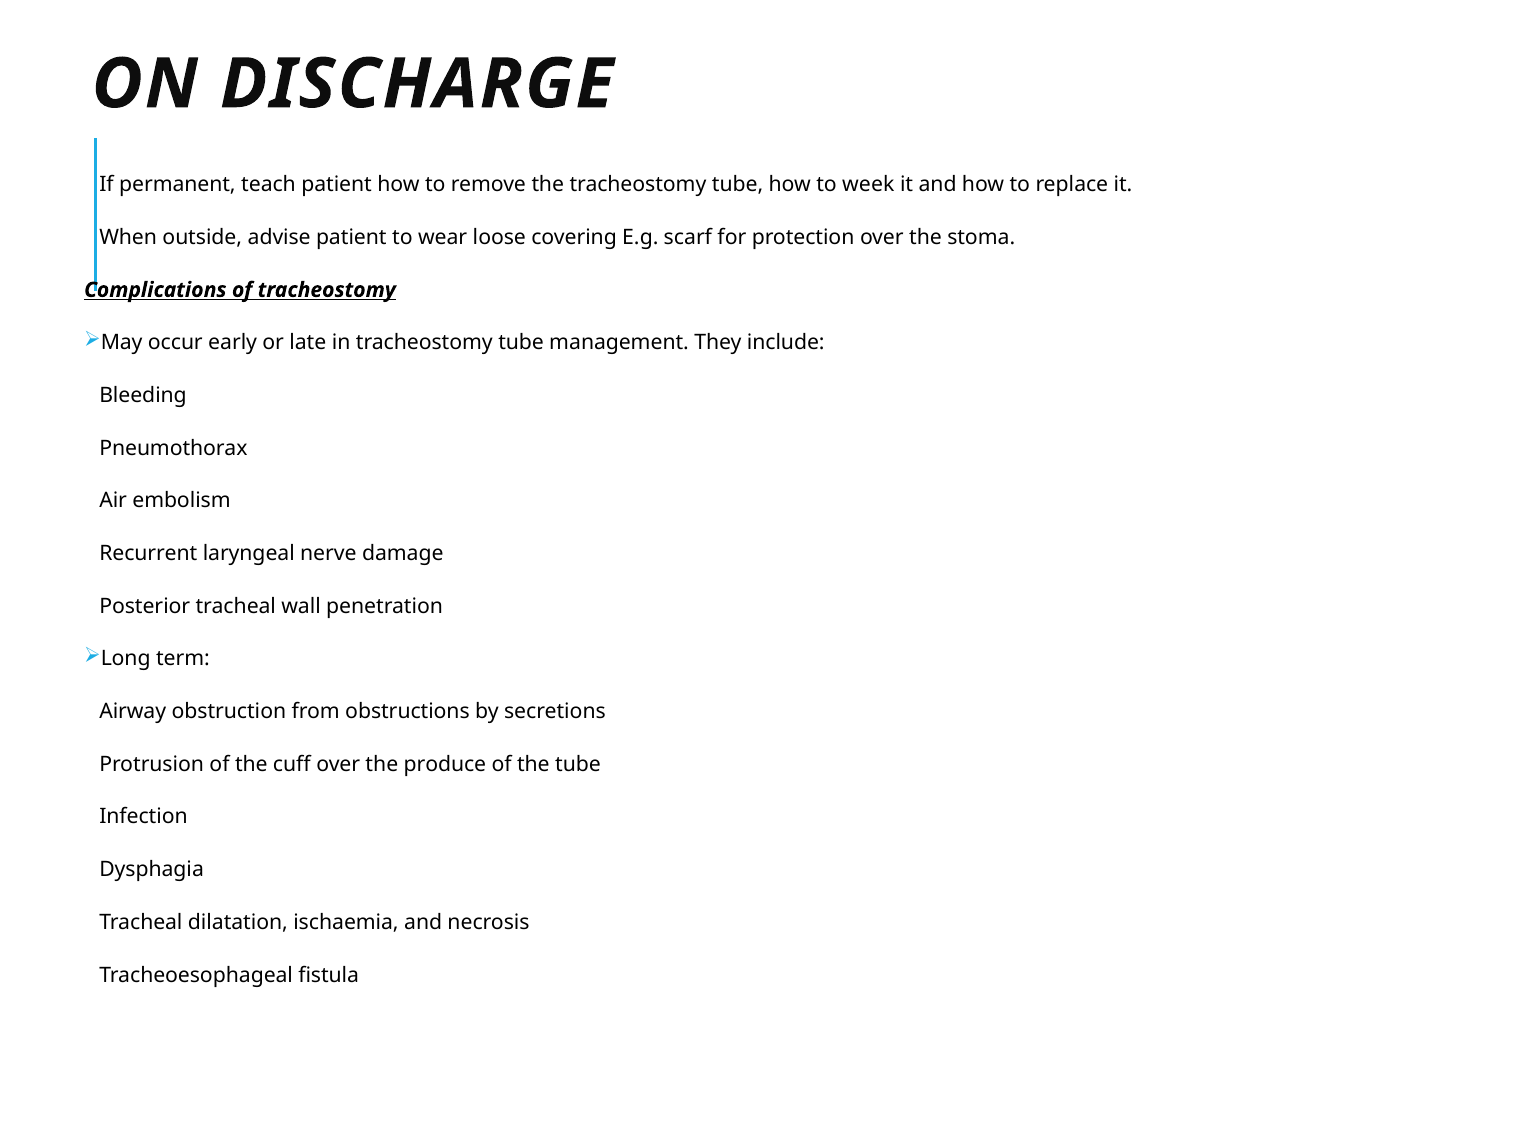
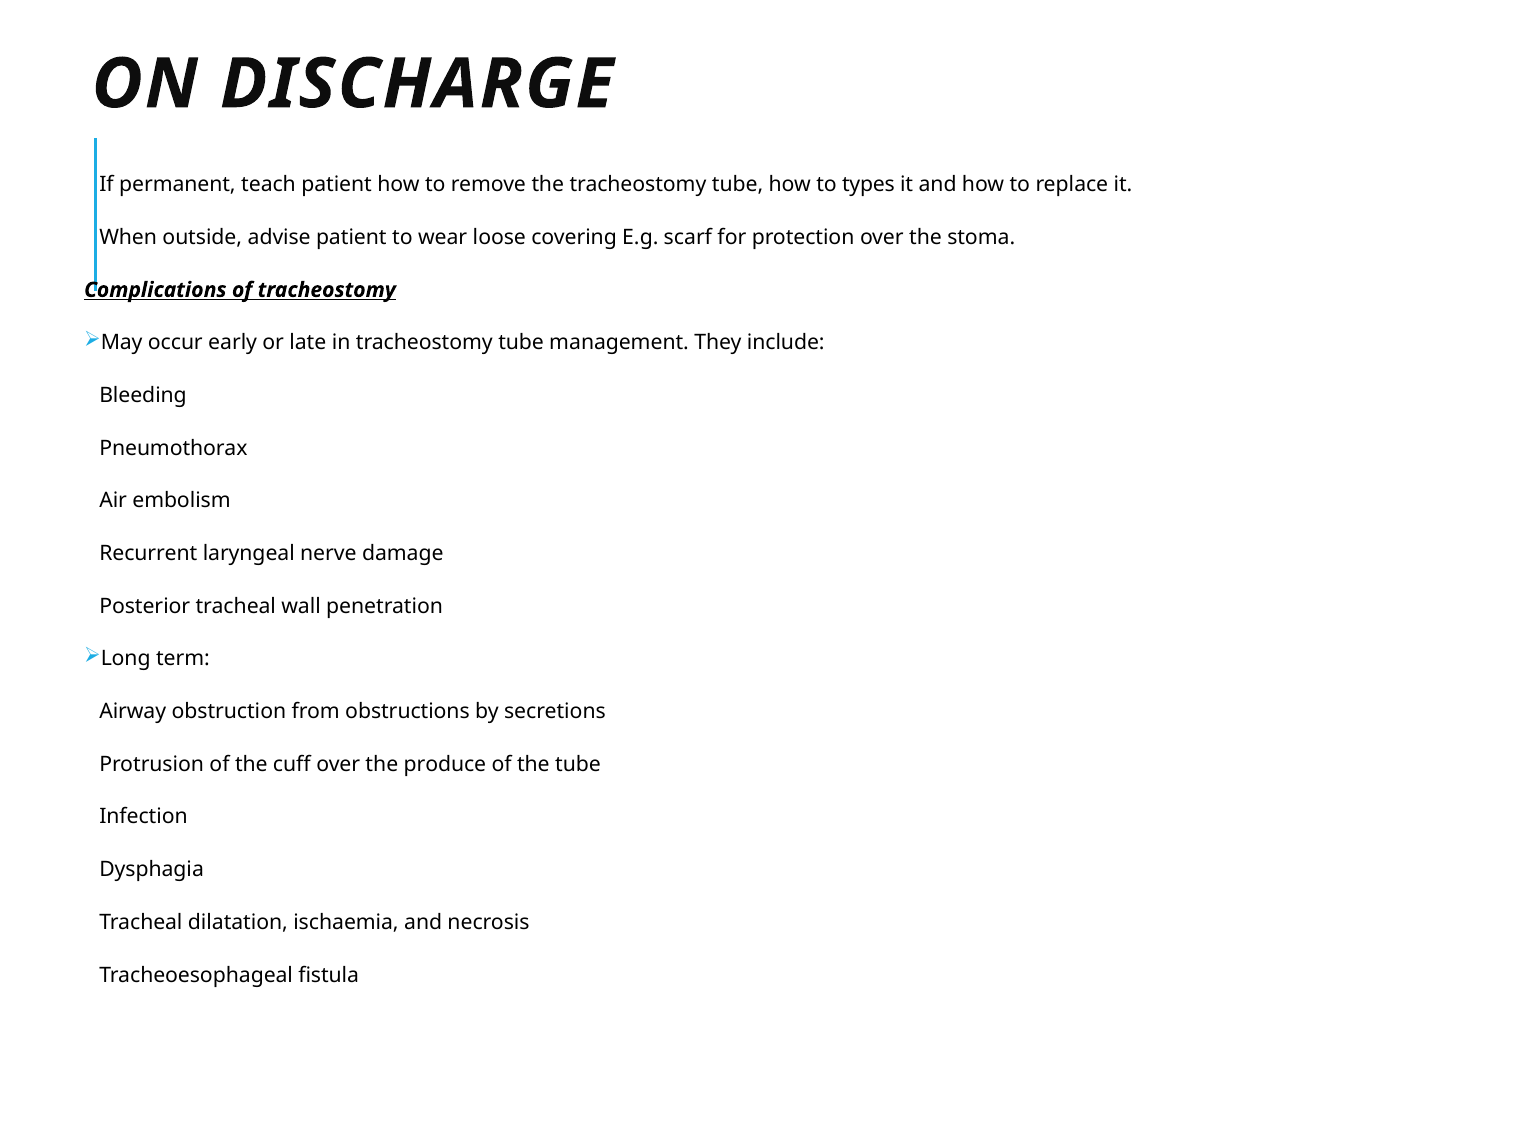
week: week -> types (868, 185)
